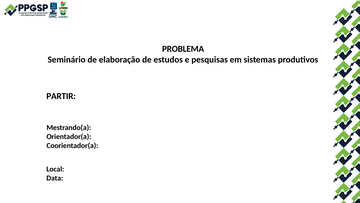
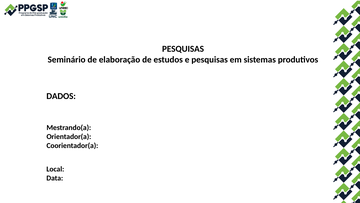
PROBLEMA: PROBLEMA -> PESQUISAS (183, 49)
PARTIR: PARTIR -> DADOS (61, 96)
